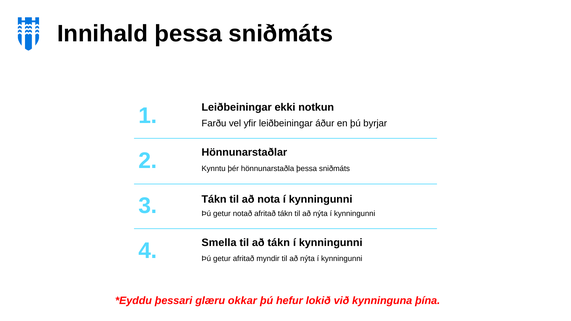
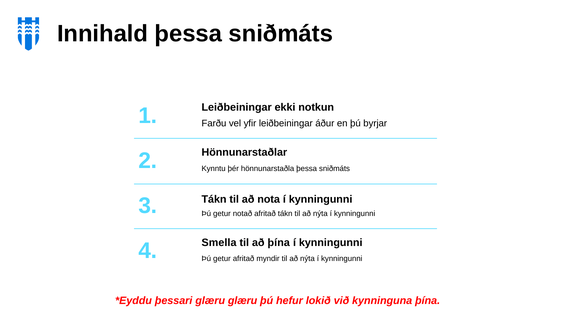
að tákn: tákn -> þína (279, 243)
glæru okkar: okkar -> glæru (243, 301)
